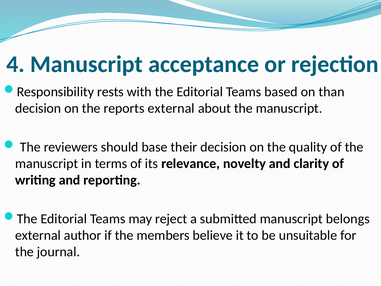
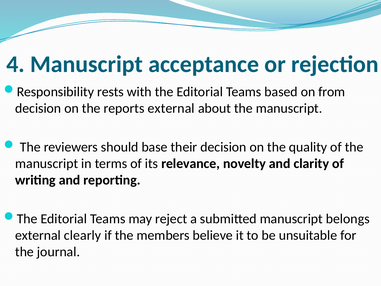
than: than -> from (332, 92)
author: author -> clearly (83, 235)
